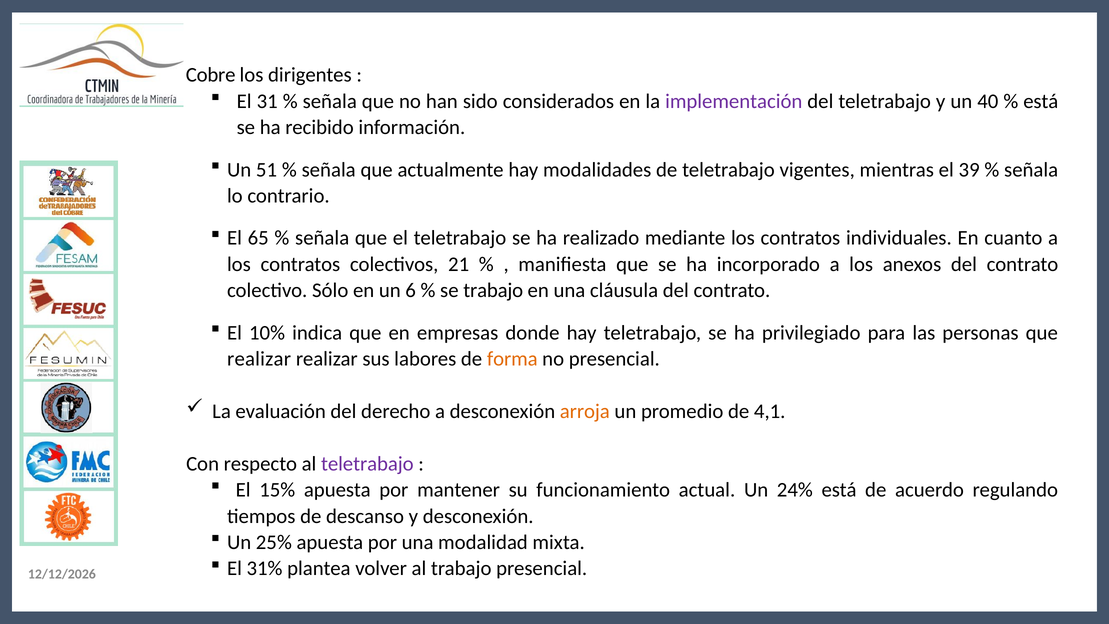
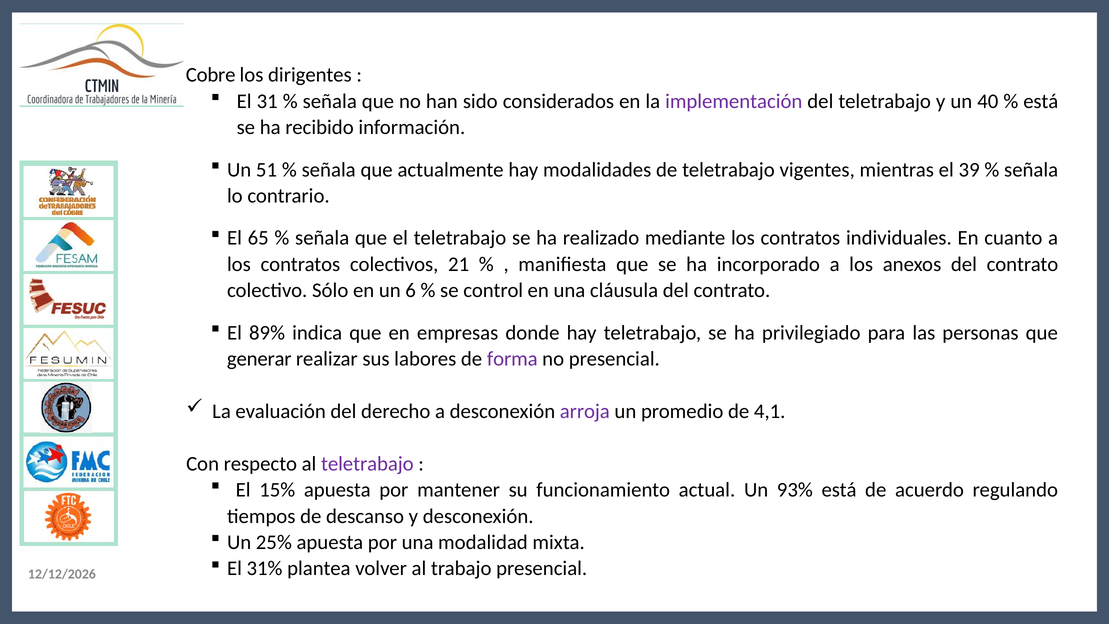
se trabajo: trabajo -> control (493, 290)
10%: 10% -> 89% (267, 333)
realizar: realizar -> generar (259, 359)
forma colour: orange -> purple (512, 359)
arroja colour: orange -> purple (585, 411)
24%: 24% -> 93% (795, 490)
